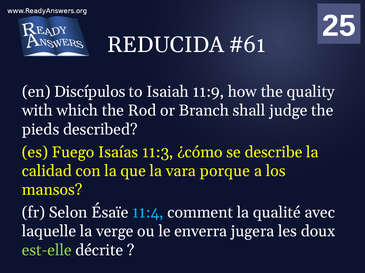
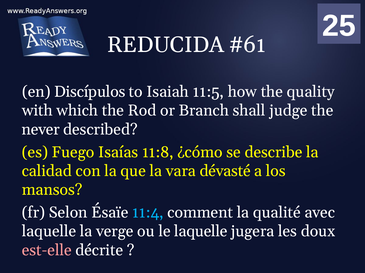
11:9: 11:9 -> 11:5 (208, 92)
pieds: pieds -> never (41, 130)
11:3: 11:3 -> 11:8 (158, 153)
porque: porque -> dévasté (225, 171)
le enverra: enverra -> laquelle (201, 232)
est-elle colour: light green -> pink (47, 251)
